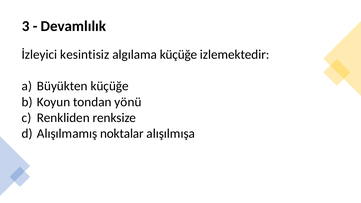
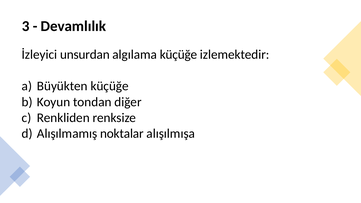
kesintisiz: kesintisiz -> unsurdan (85, 55)
yönü: yönü -> diğer (128, 102)
